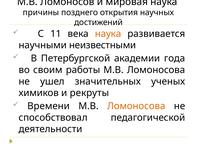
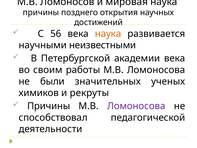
11: 11 -> 56 (56, 34)
академии года: года -> века (175, 58)
ушел: ушел -> были (52, 81)
Времени: Времени -> Причины (49, 106)
Ломоносова colour: orange -> purple (136, 106)
